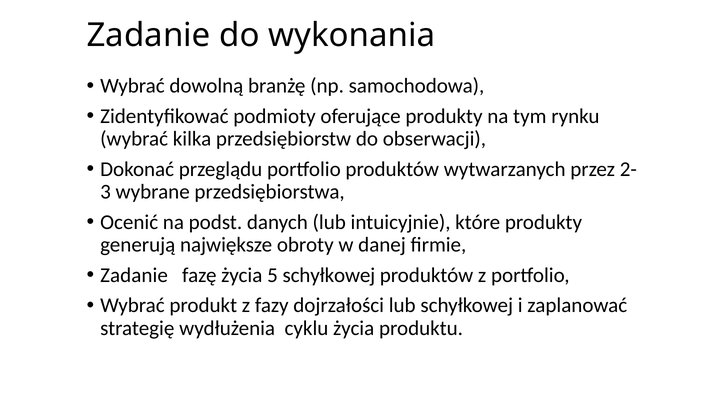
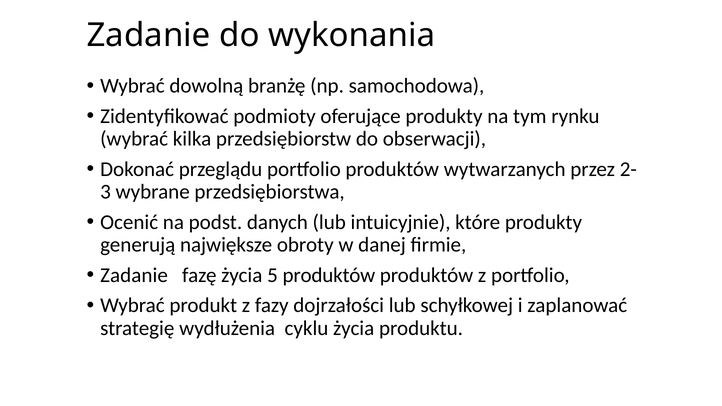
5 schyłkowej: schyłkowej -> produktów (329, 275)
